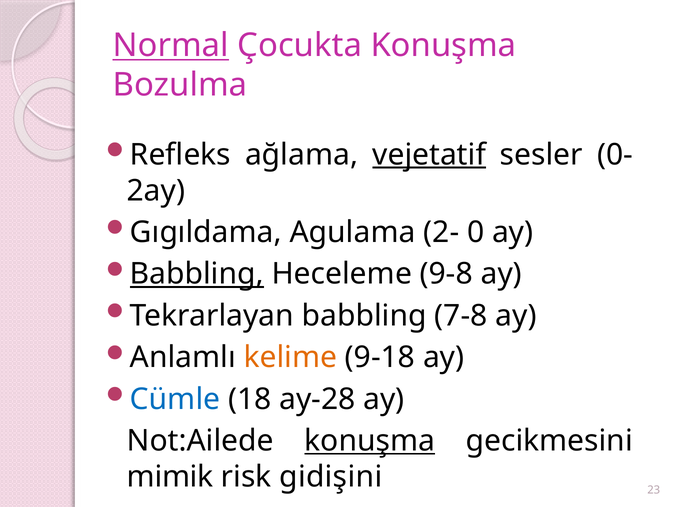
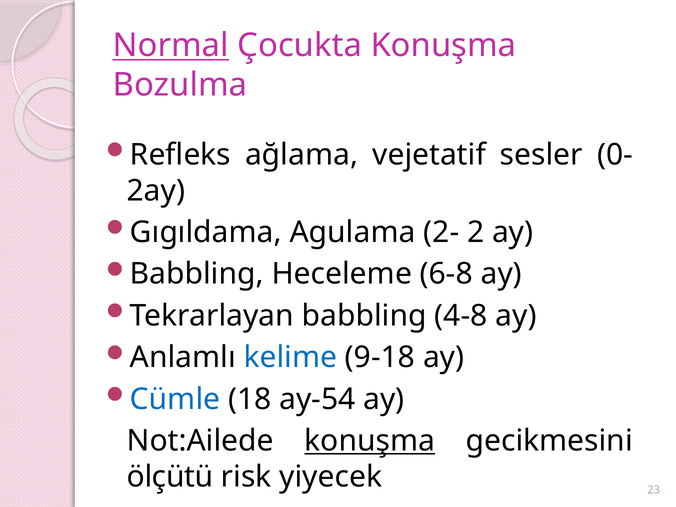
vejetatif underline: present -> none (429, 155)
0: 0 -> 2 (476, 232)
Babbling underline: present -> none (197, 274)
9-8: 9-8 -> 6-8 (446, 274)
7-8: 7-8 -> 4-8 (461, 316)
kelime colour: orange -> blue (290, 357)
ay-28: ay-28 -> ay-54 (317, 399)
mimik: mimik -> ölçütü (170, 477)
gidişini: gidişini -> yiyecek (331, 477)
